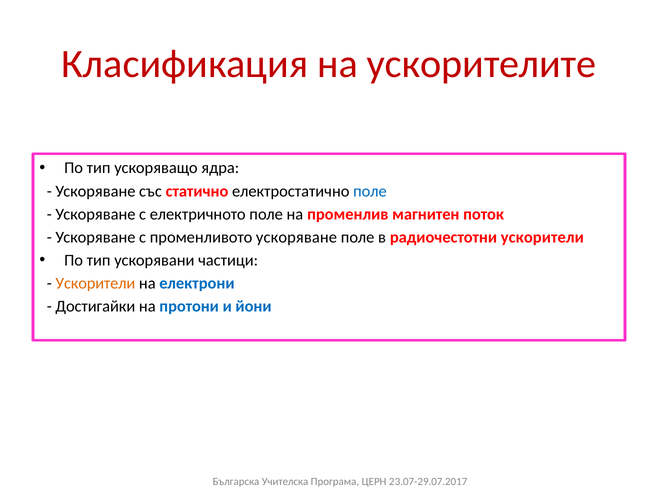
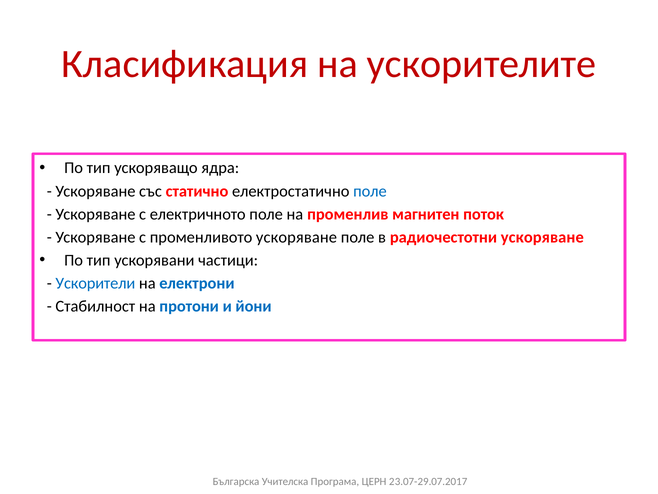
радиочестотни ускорители: ускорители -> ускоряване (542, 237)
Ускорители colour: orange -> blue (95, 283)
Достигайки: Достигайки -> Стабилност (95, 306)
